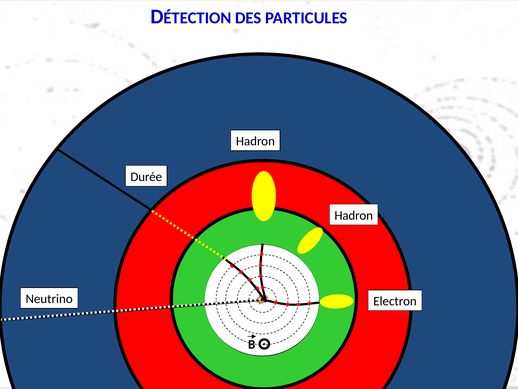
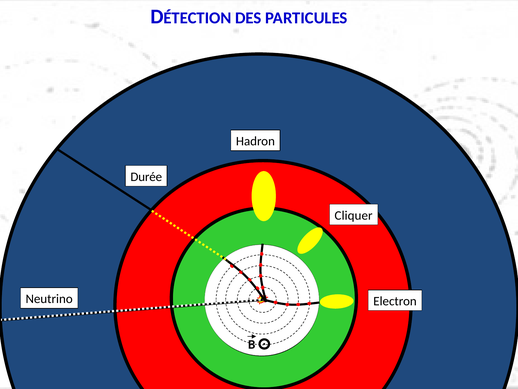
Hadron: Hadron -> Cliquer (354, 215)
